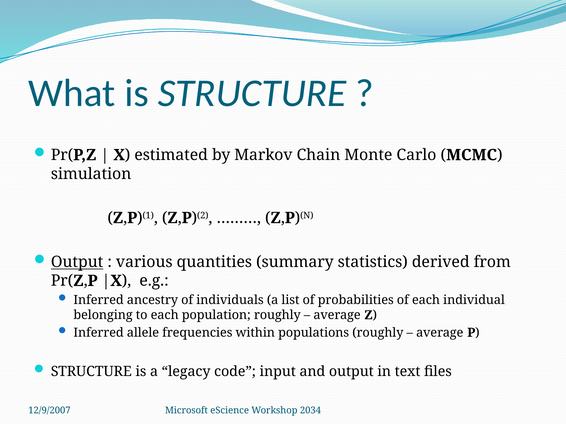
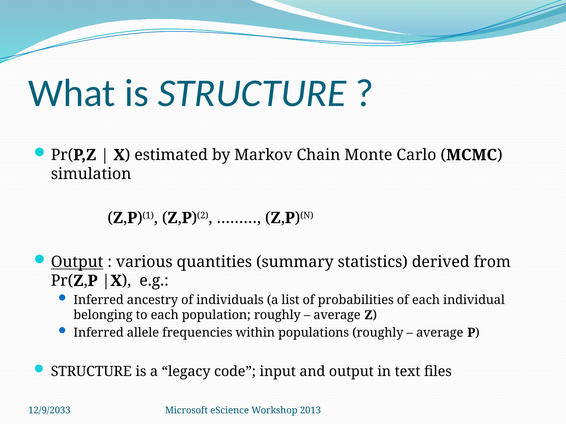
12/9/2007: 12/9/2007 -> 12/9/2033 (49, 411)
2034: 2034 -> 2013 (310, 411)
